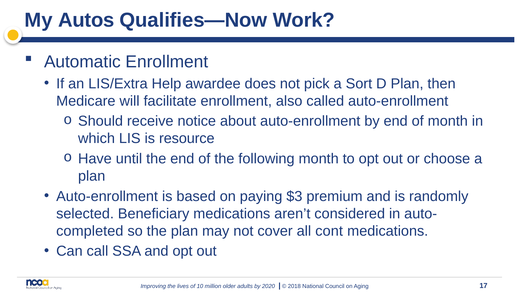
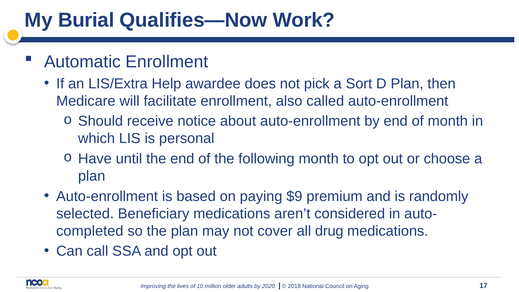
Autos: Autos -> Burial (86, 20)
resource: resource -> personal (187, 139)
$3: $3 -> $9 (294, 196)
cont: cont -> drug (329, 231)
